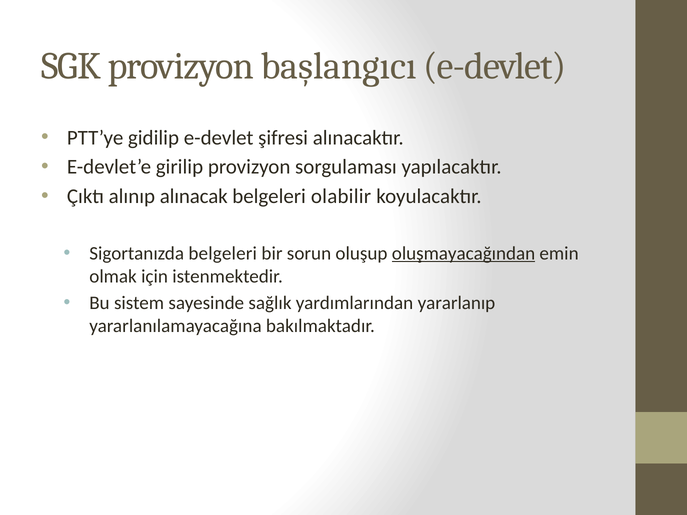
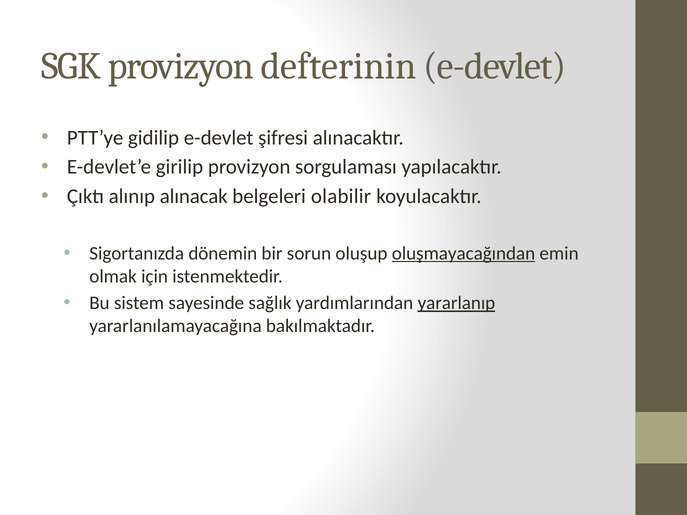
başlangıcı: başlangıcı -> defterinin (339, 66)
Sigortanızda belgeleri: belgeleri -> dönemin (223, 254)
yararlanıp underline: none -> present (456, 303)
